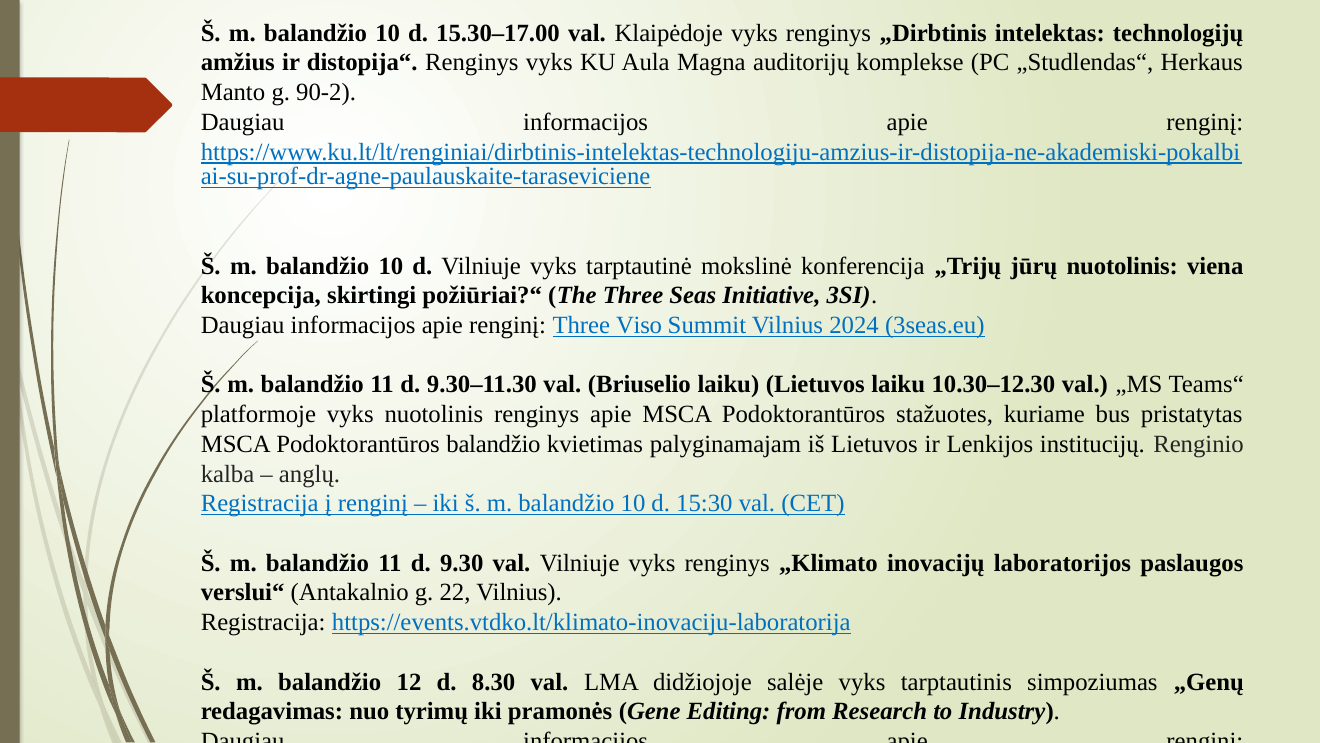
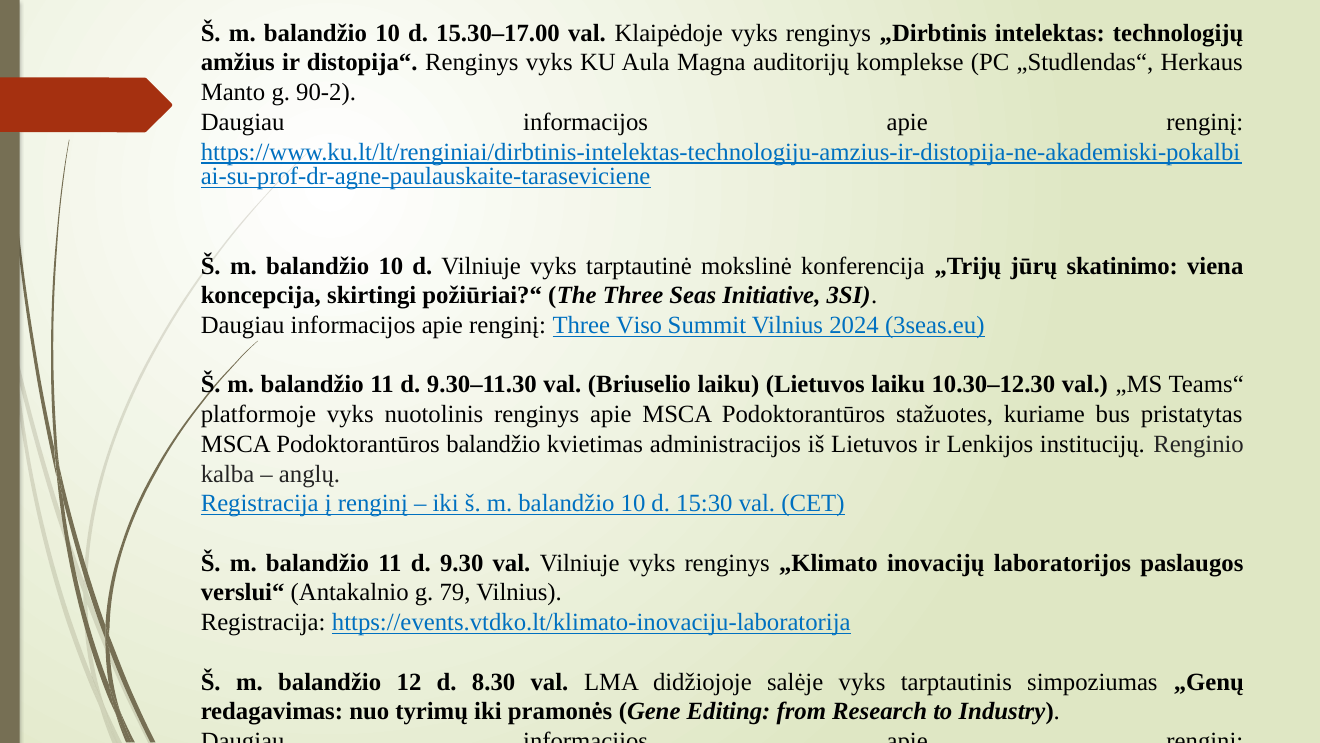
jūrų nuotolinis: nuotolinis -> skatinimo (1122, 266)
palyginamajam: palyginamajam -> administracijos (725, 444)
22: 22 -> 79 (455, 592)
